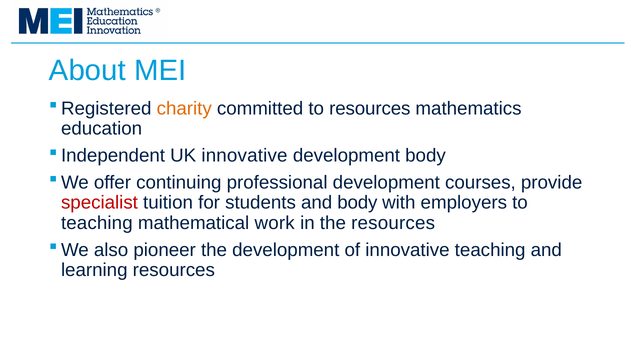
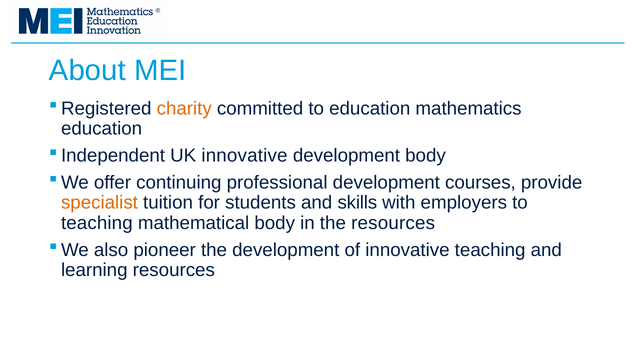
to resources: resources -> education (370, 109)
specialist colour: red -> orange (99, 203)
and body: body -> skills (357, 203)
mathematical work: work -> body (275, 223)
